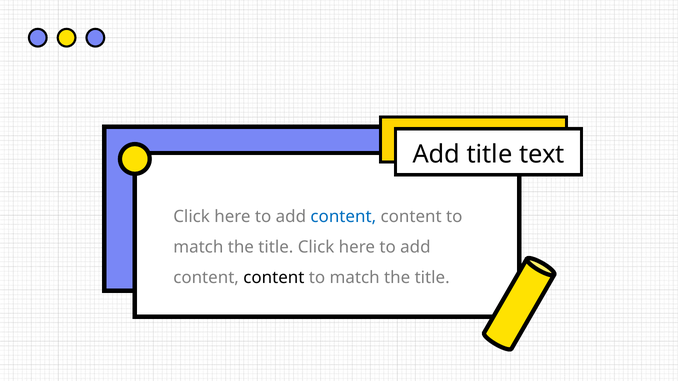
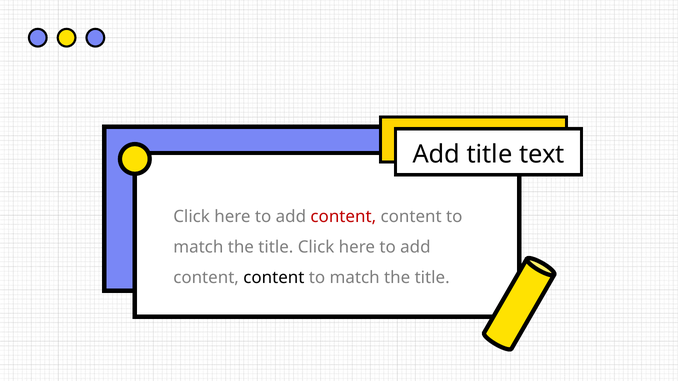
content colour: blue -> red (343, 217)
